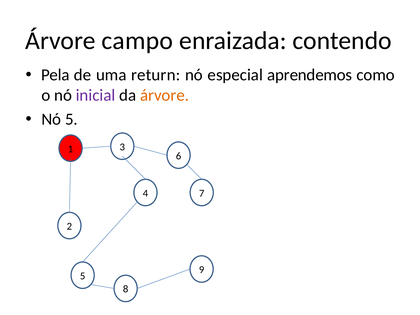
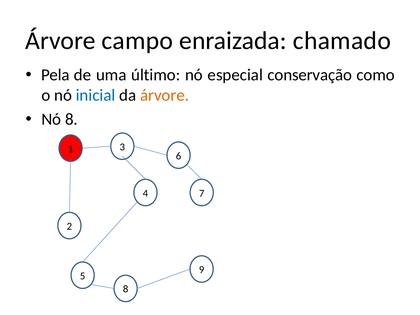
contendo: contendo -> chamado (342, 41)
return: return -> último (156, 75)
aprendemos: aprendemos -> conservação (310, 75)
inicial colour: purple -> blue (96, 95)
Nó 5: 5 -> 8 (71, 119)
